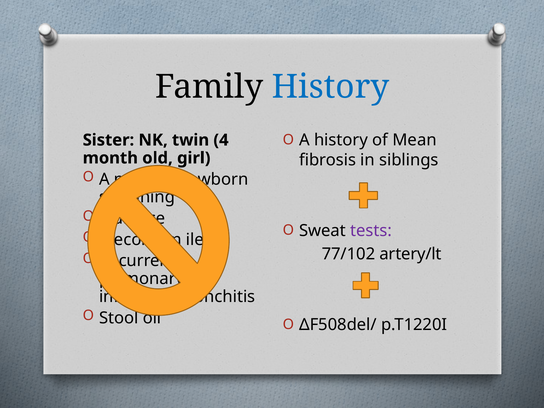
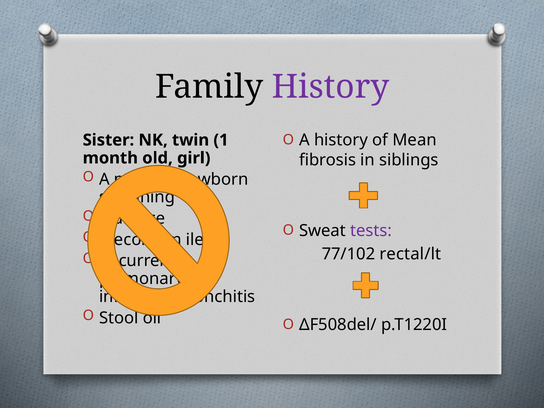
History colour: blue -> purple (331, 87)
4: 4 -> 1 (221, 140)
artery/lt: artery/lt -> rectal/lt (410, 254)
